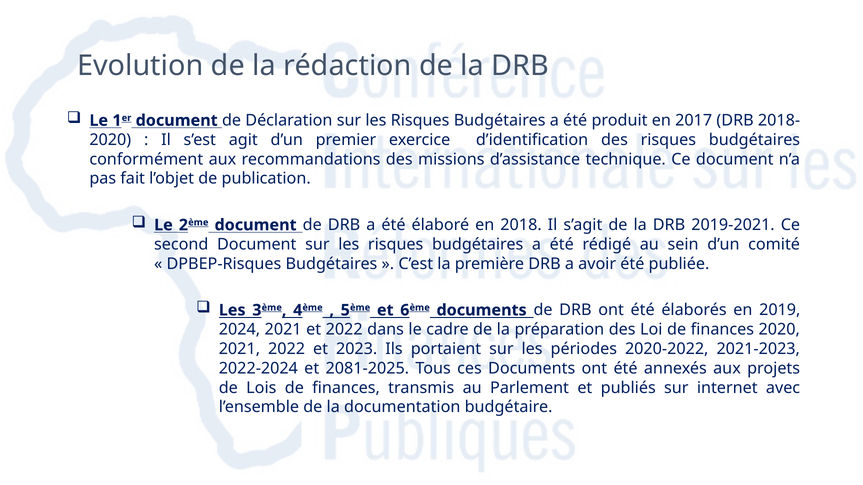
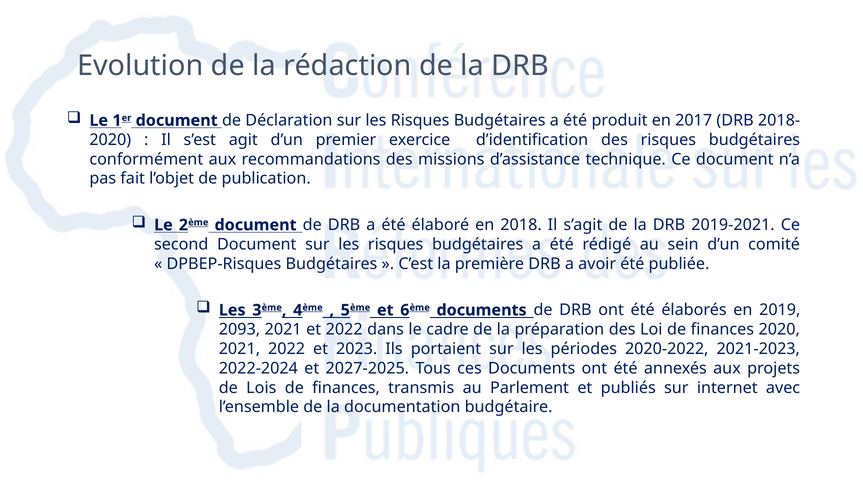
2024: 2024 -> 2093 (239, 330)
2081-2025: 2081-2025 -> 2027-2025 (367, 369)
